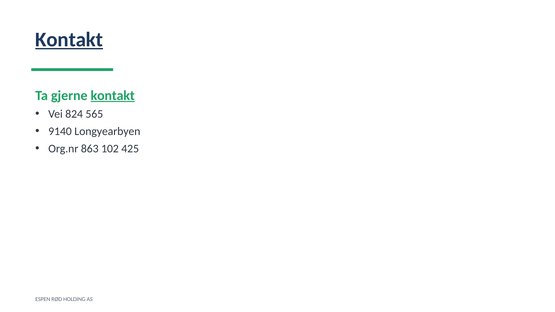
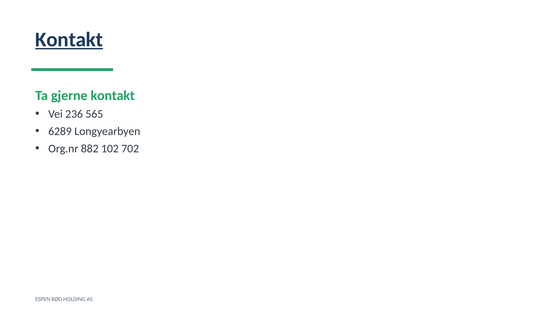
kontakt underline: present -> none (113, 96)
824: 824 -> 236 (74, 114)
9140: 9140 -> 6289 (60, 131)
863: 863 -> 882 (90, 149)
425: 425 -> 702 (130, 149)
